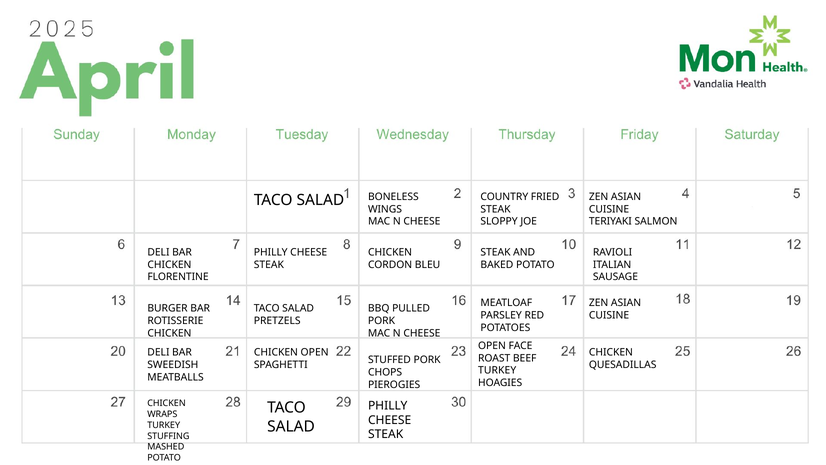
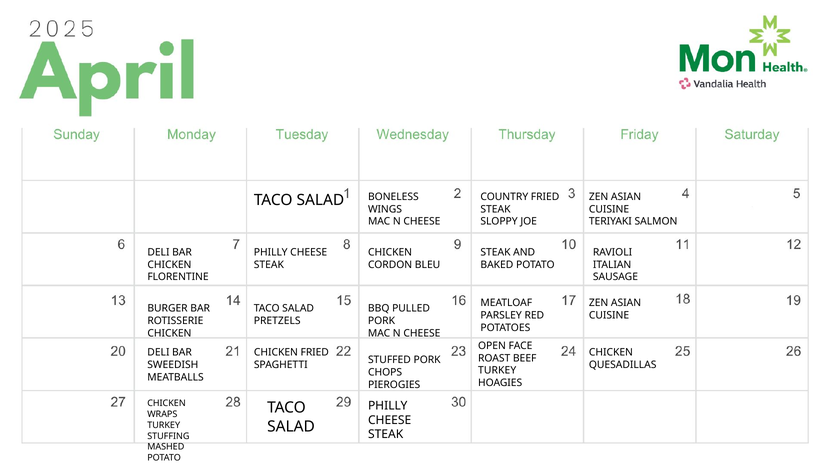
CHICKEN OPEN: OPEN -> FRIED (315, 352)
